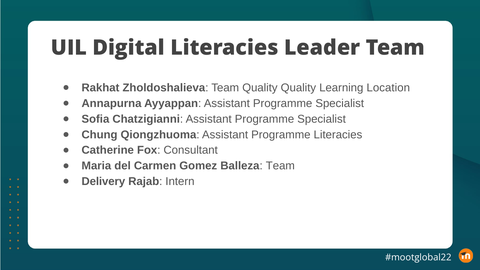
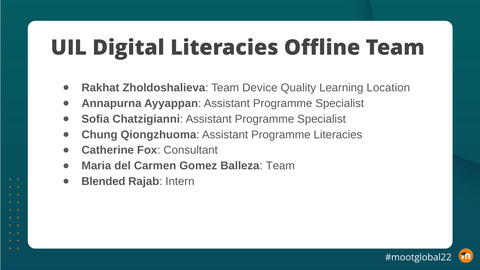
Leader: Leader -> Offline (322, 48)
Team Quality: Quality -> Device (260, 88)
Delivery: Delivery -> Blended (103, 181)
